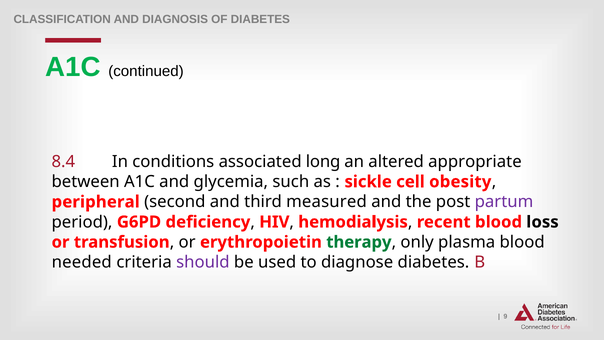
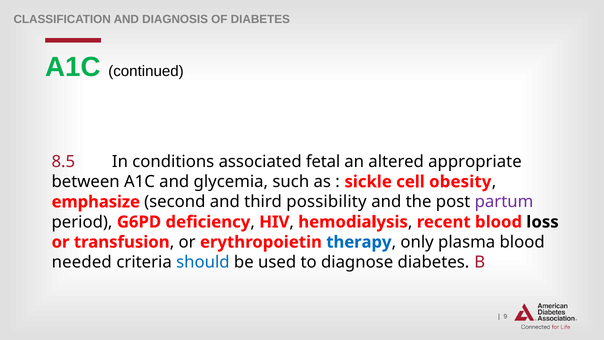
8.4: 8.4 -> 8.5 (63, 161)
long: long -> fetal (323, 161)
peripheral: peripheral -> emphasize (96, 202)
measured: measured -> possibility (326, 202)
therapy colour: green -> blue (359, 242)
should colour: purple -> blue (203, 262)
